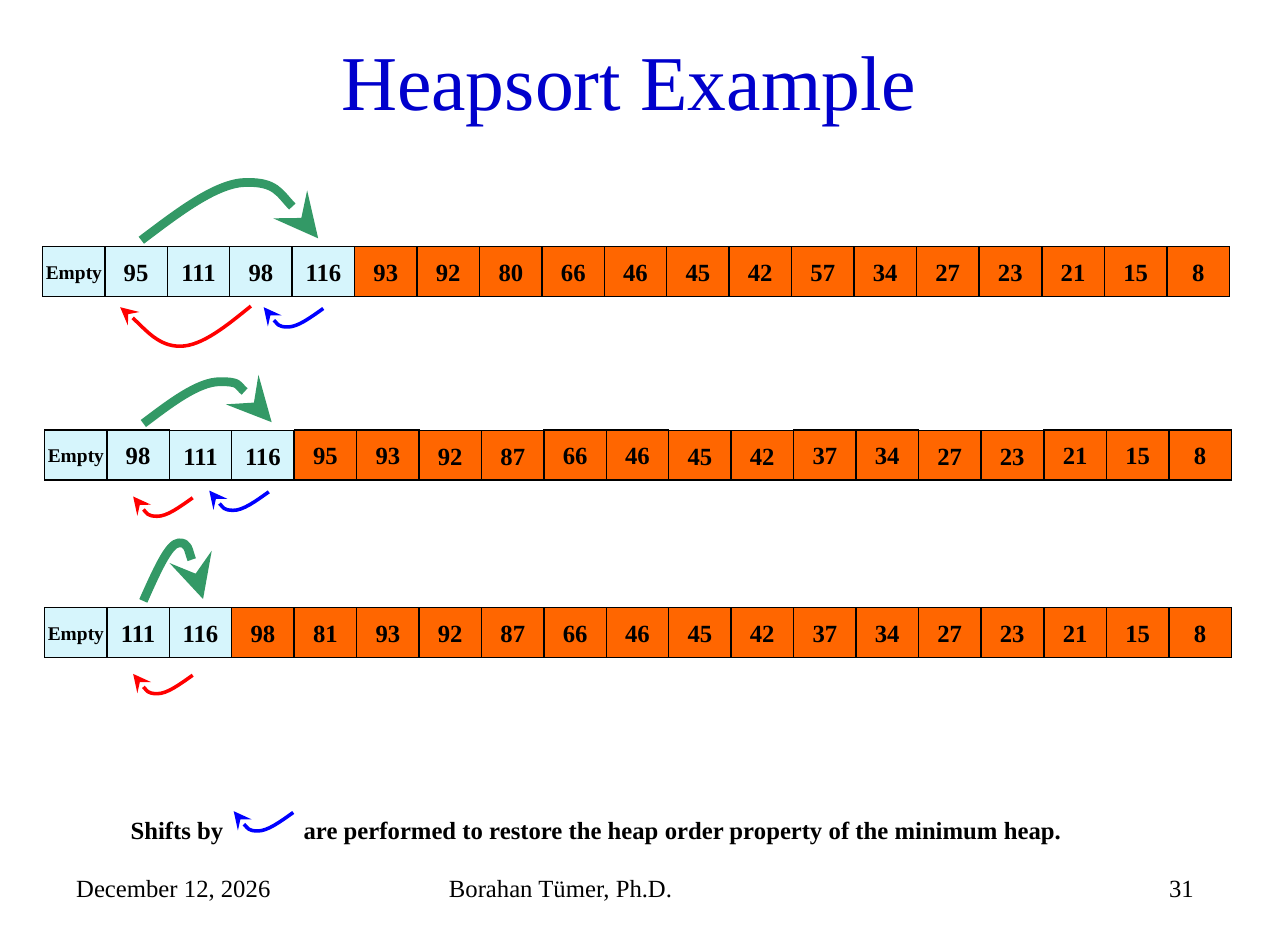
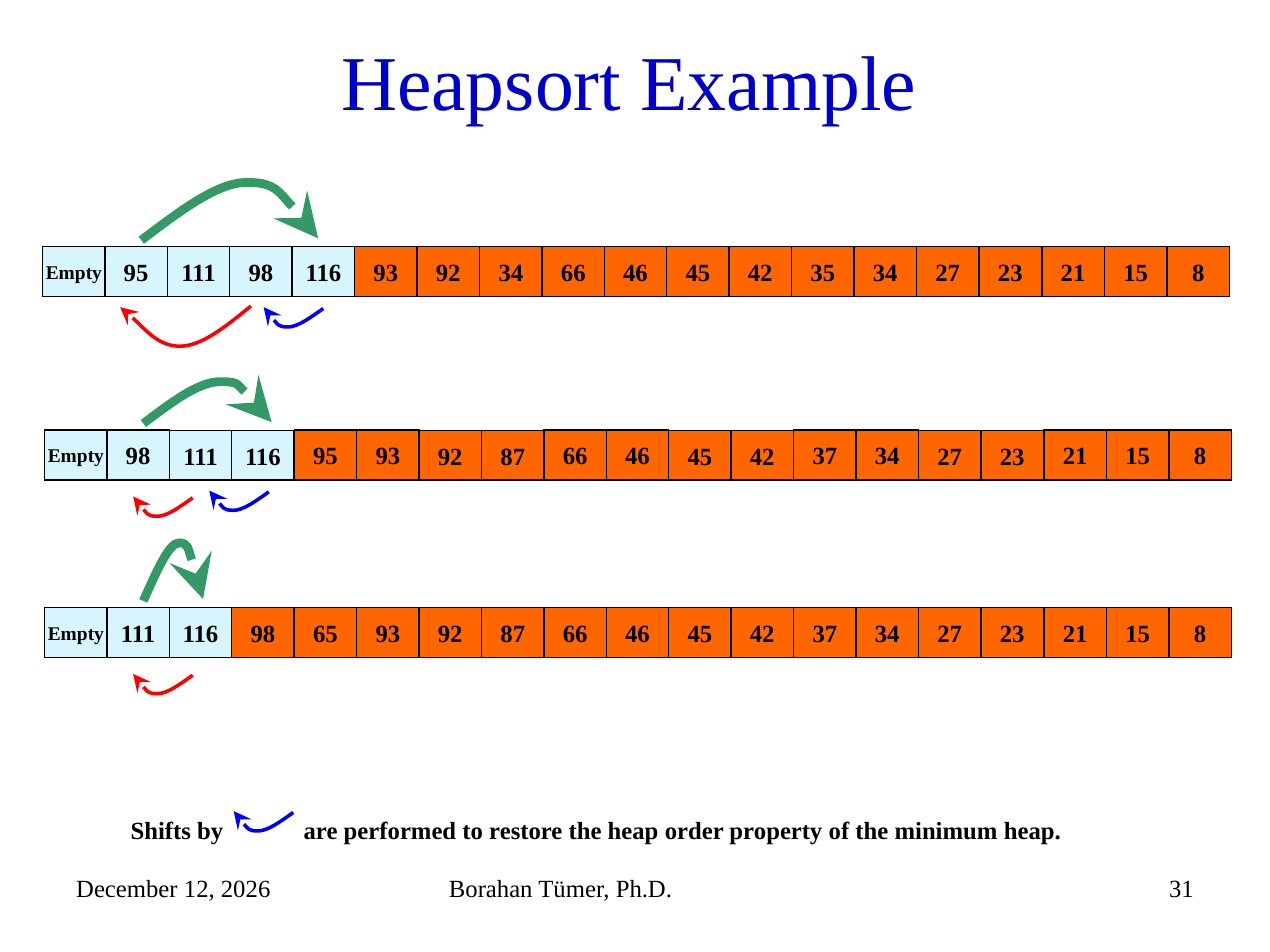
57: 57 -> 35 (823, 273)
92 80: 80 -> 34 (511, 274)
81: 81 -> 65 (325, 634)
